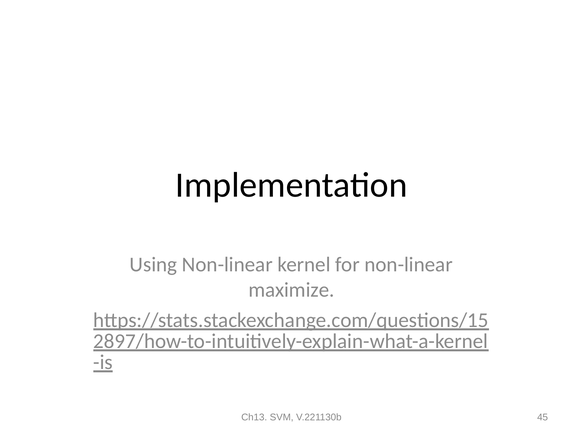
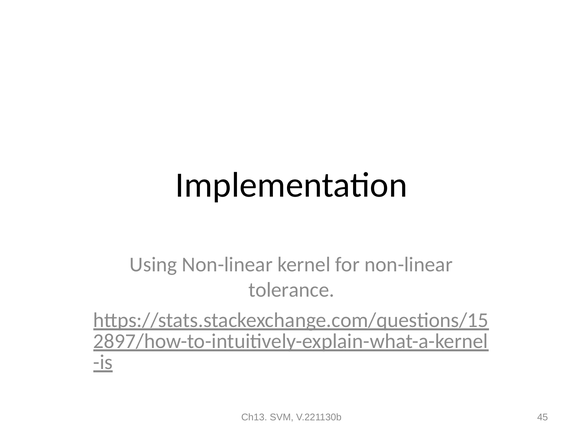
maximize: maximize -> tolerance (291, 290)
